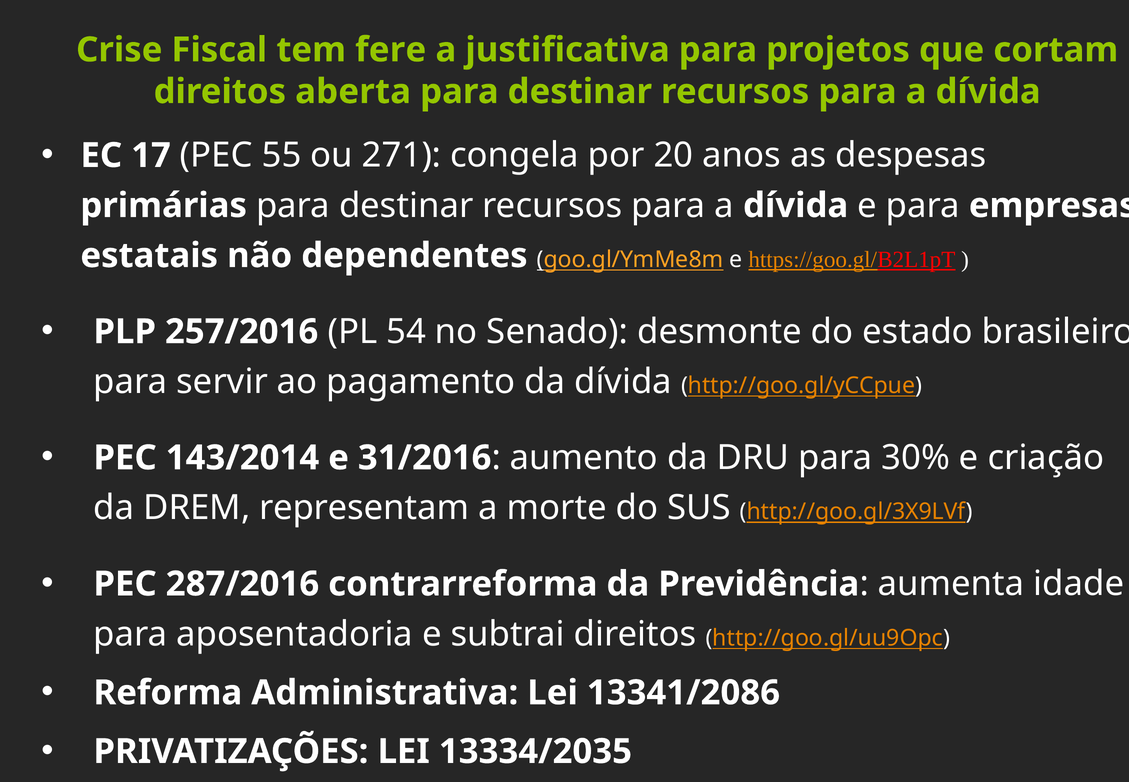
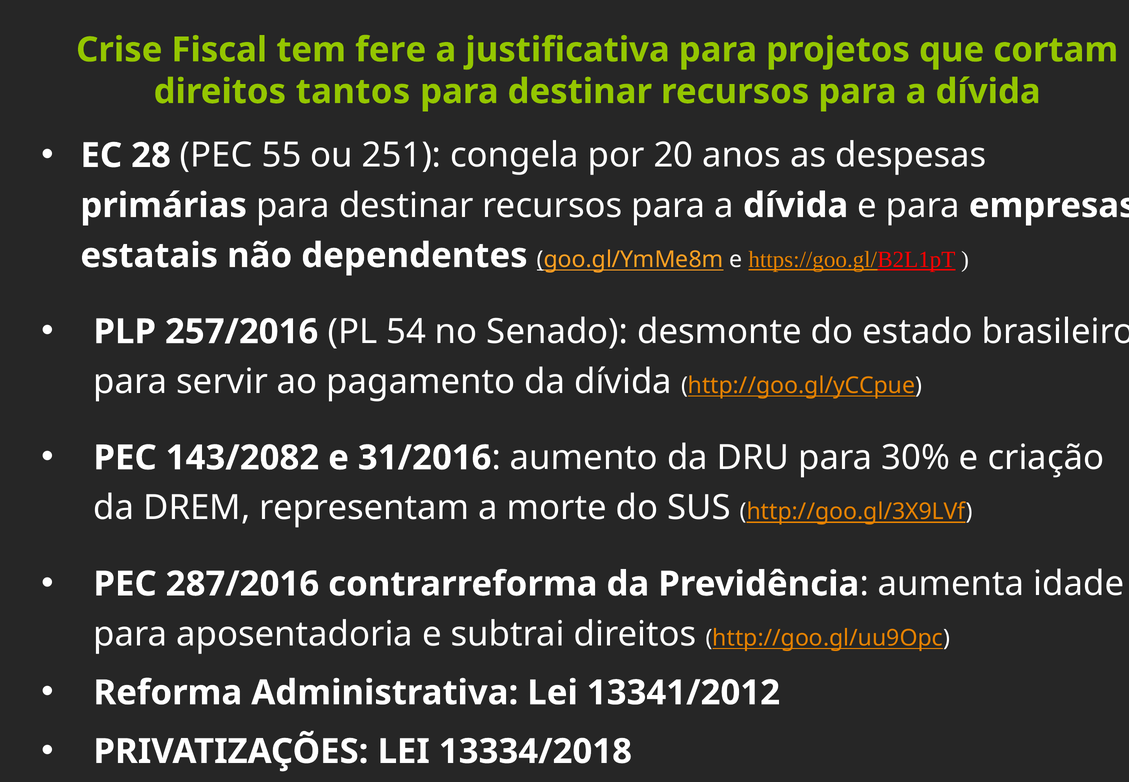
aberta: aberta -> tantos (353, 92)
17: 17 -> 28 (151, 155)
271: 271 -> 251 (402, 155)
143/2014: 143/2014 -> 143/2082 (242, 458)
13341/2086: 13341/2086 -> 13341/2012 (683, 692)
13334/2035: 13334/2035 -> 13334/2018 (535, 751)
